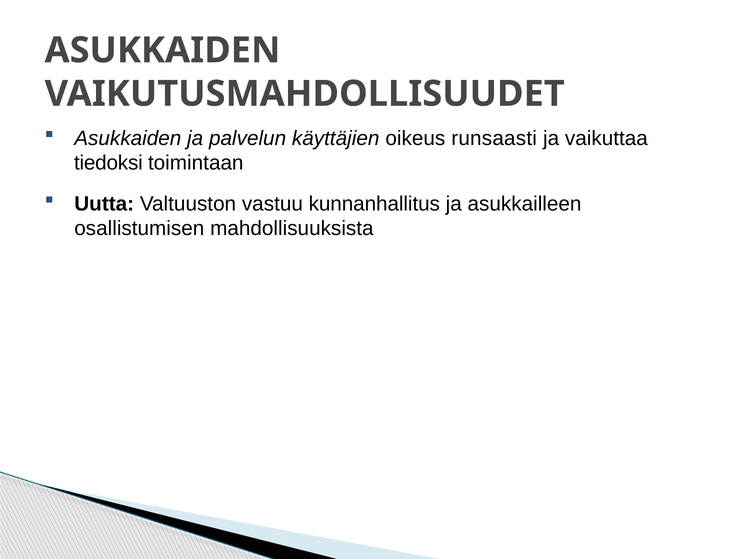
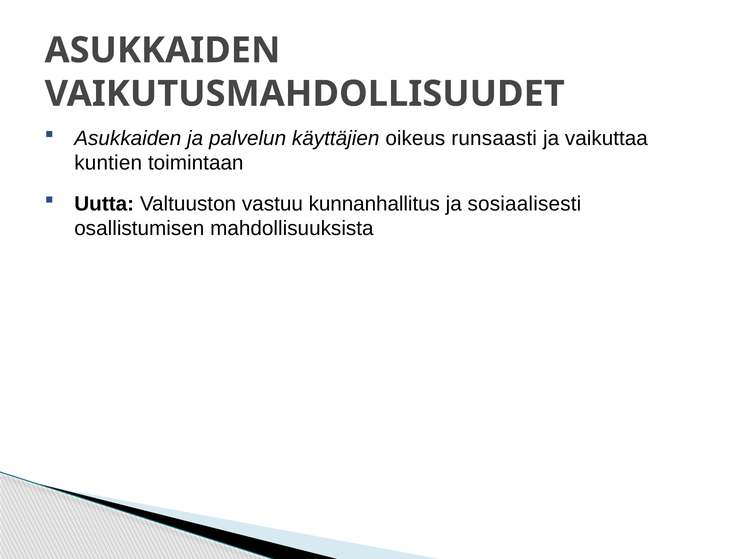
tiedoksi: tiedoksi -> kuntien (108, 163)
asukkailleen: asukkailleen -> sosiaalisesti (524, 204)
